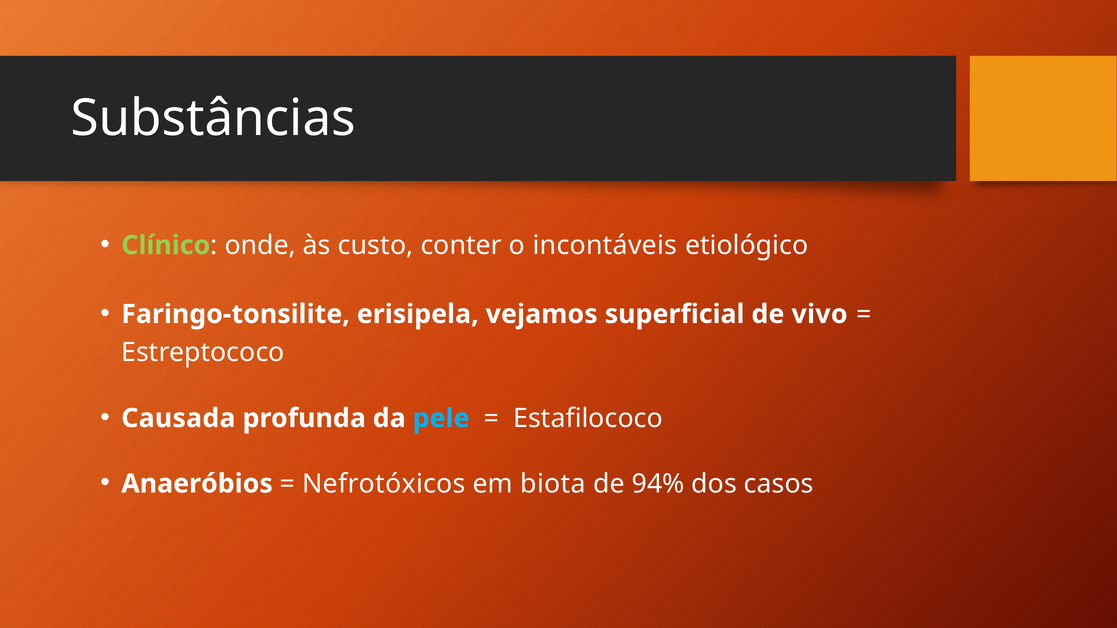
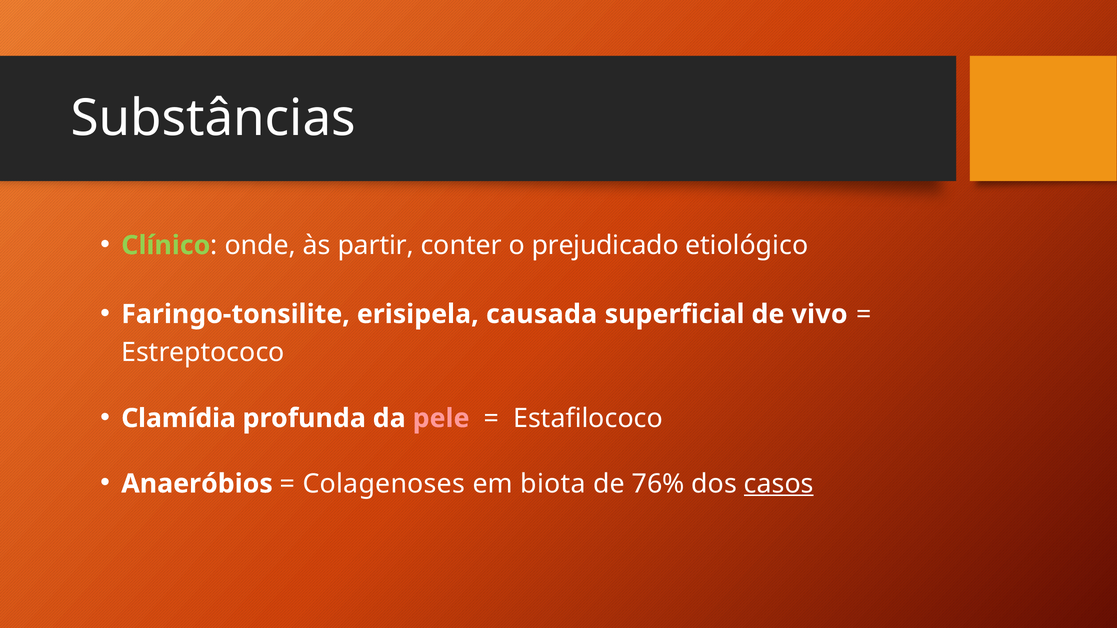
custo: custo -> partir (376, 245)
incontáveis: incontáveis -> prejudicado (605, 245)
vejamos: vejamos -> causada (542, 314)
Causada: Causada -> Clamídia (179, 418)
pele colour: light blue -> pink (441, 418)
Nefrotóxicos: Nefrotóxicos -> Colagenoses (384, 484)
94%: 94% -> 76% (658, 484)
casos underline: none -> present (779, 484)
